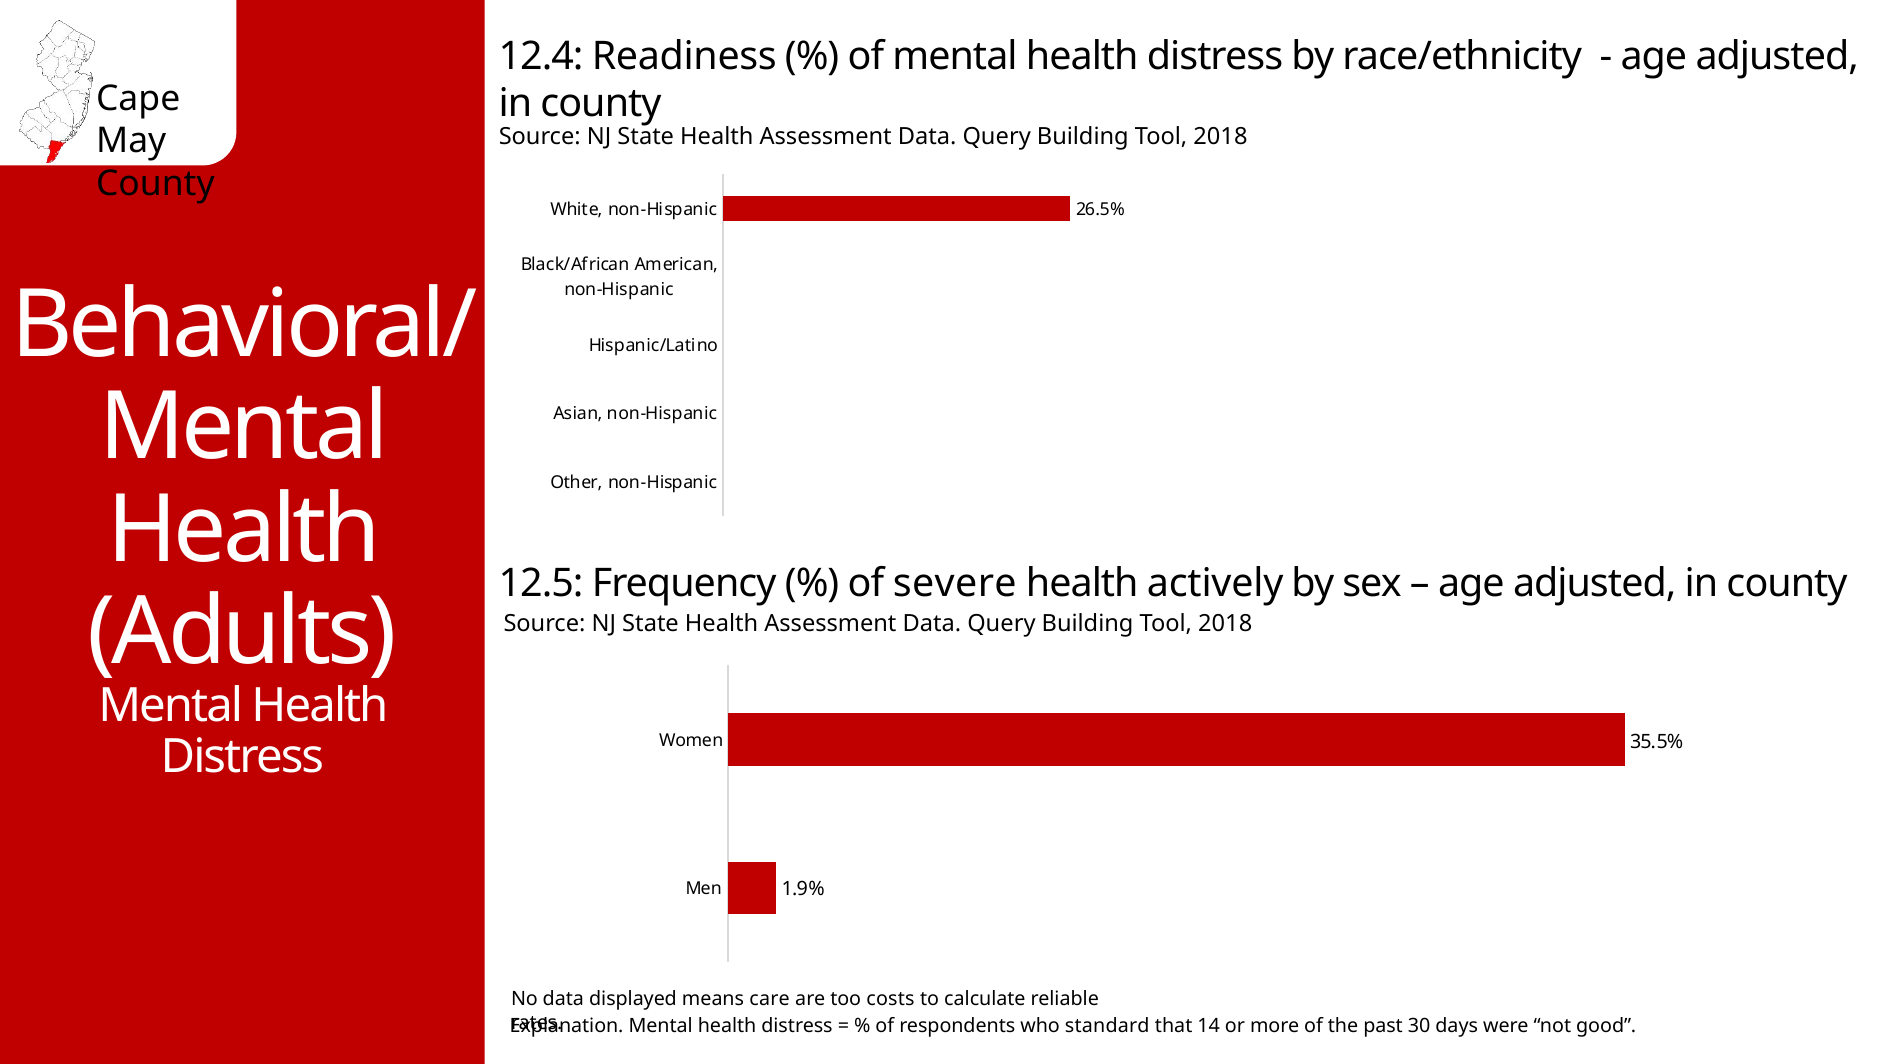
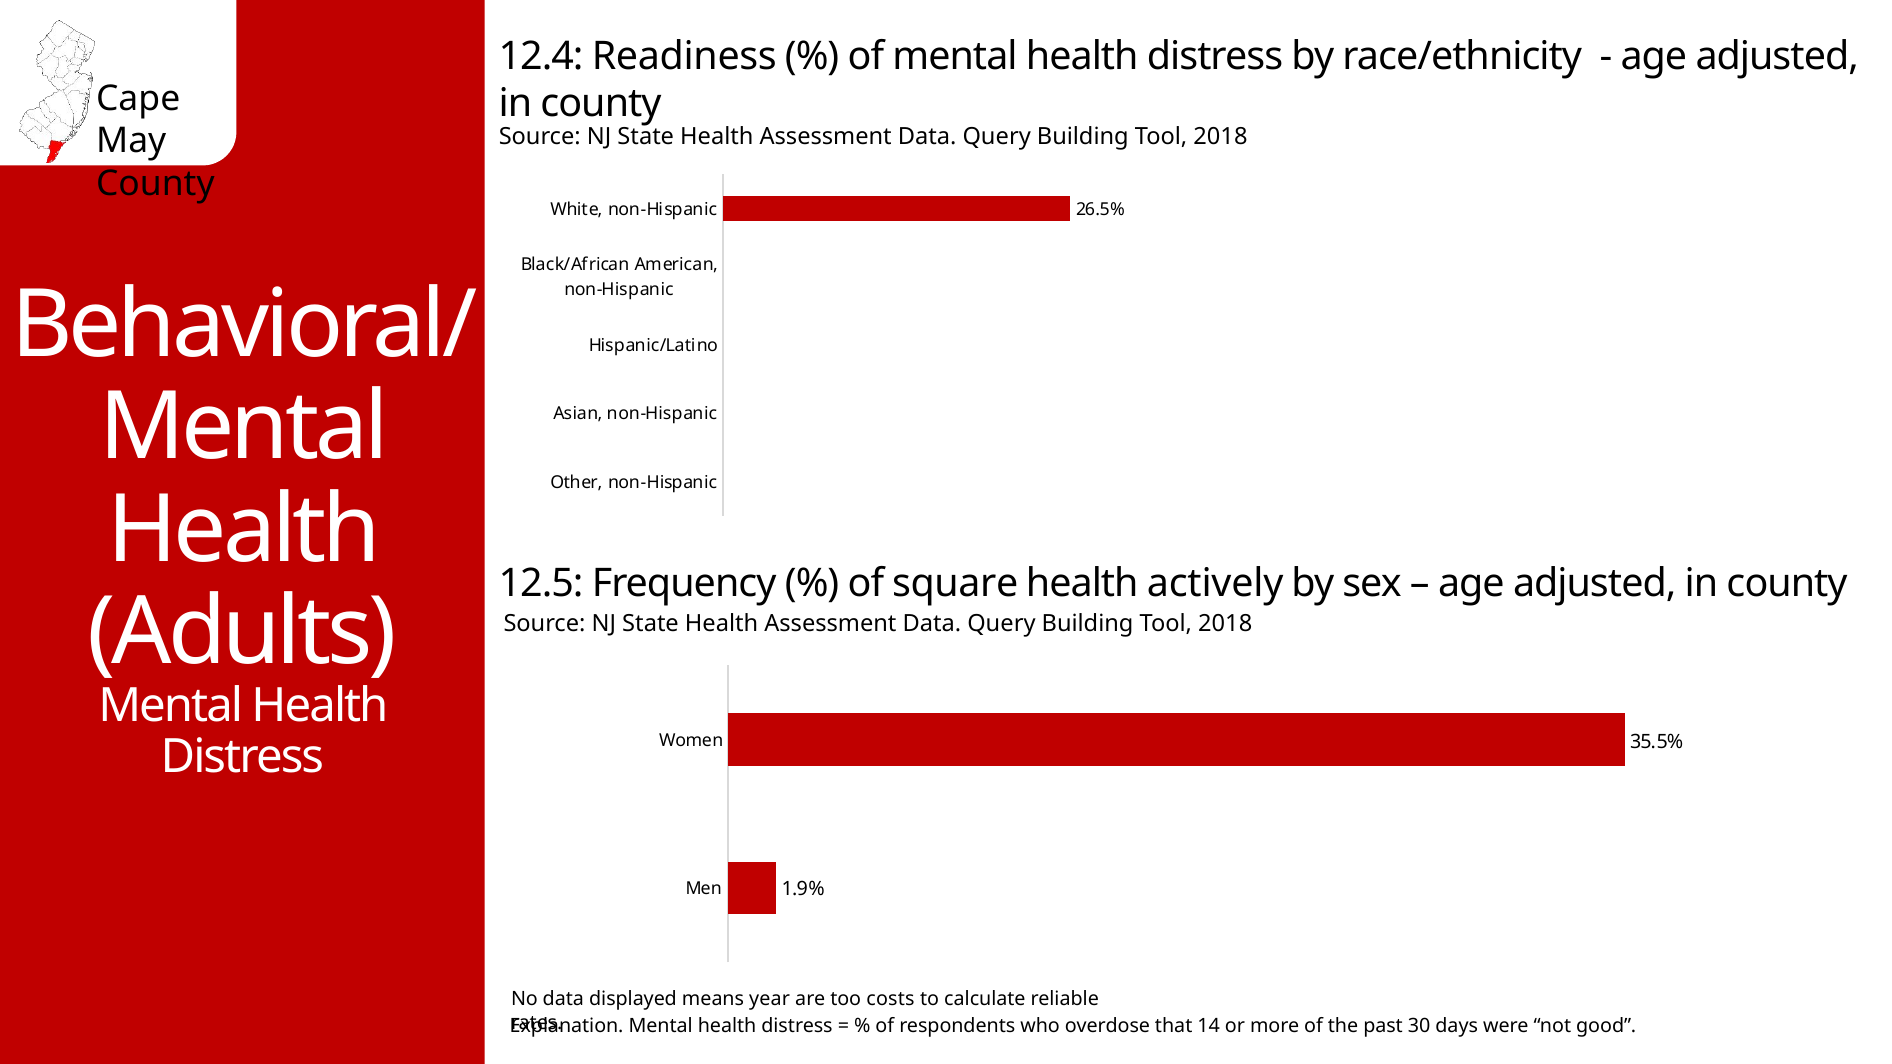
severe: severe -> square (955, 583)
care: care -> year (770, 1000)
standard: standard -> overdose (1107, 1026)
